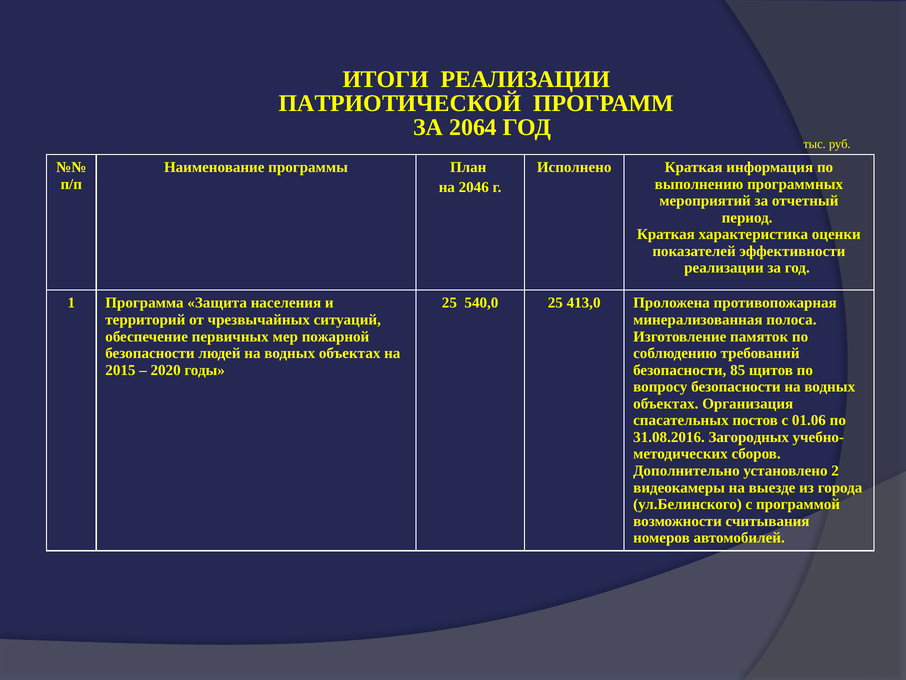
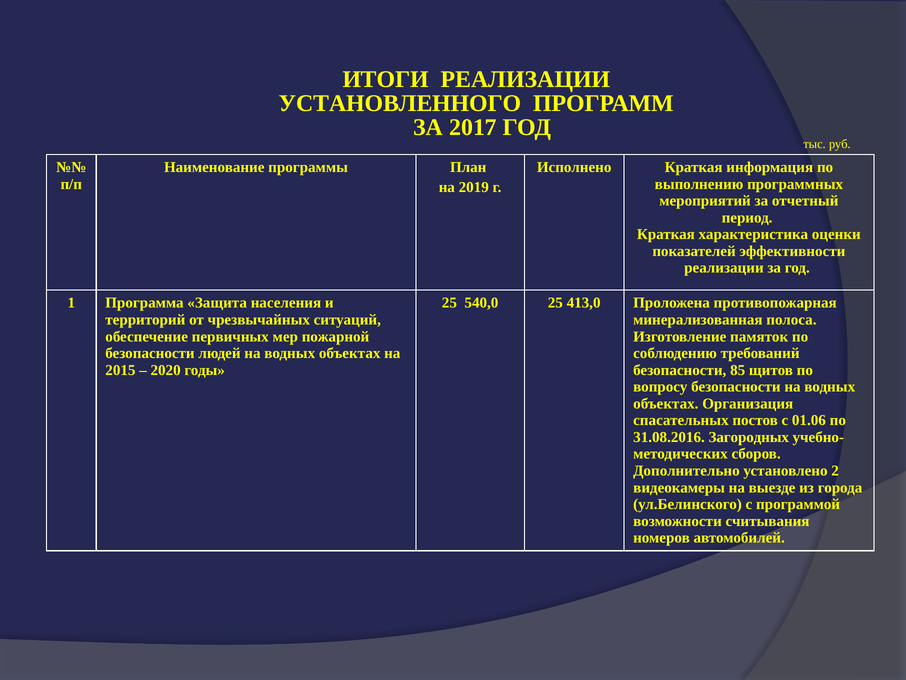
ПАТРИОТИЧЕСКОЙ: ПАТРИОТИЧЕСКОЙ -> УСТАНОВЛЕННОГО (400, 103)
2064: 2064 -> 2017 (473, 127)
2046: 2046 -> 2019 (474, 187)
